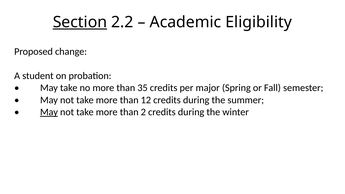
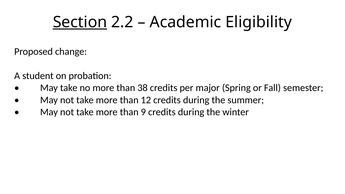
35: 35 -> 38 (143, 88)
May underline: present -> none (49, 112)
2: 2 -> 9 (143, 112)
